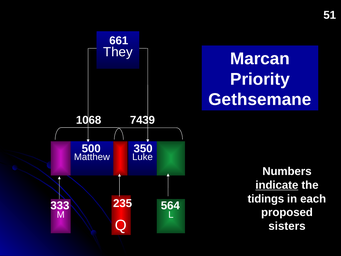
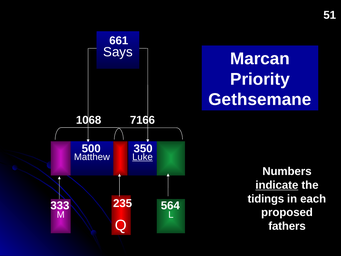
They: They -> Says (118, 52)
7439: 7439 -> 7166 (142, 120)
Luke underline: none -> present (142, 157)
sisters: sisters -> fathers (287, 226)
